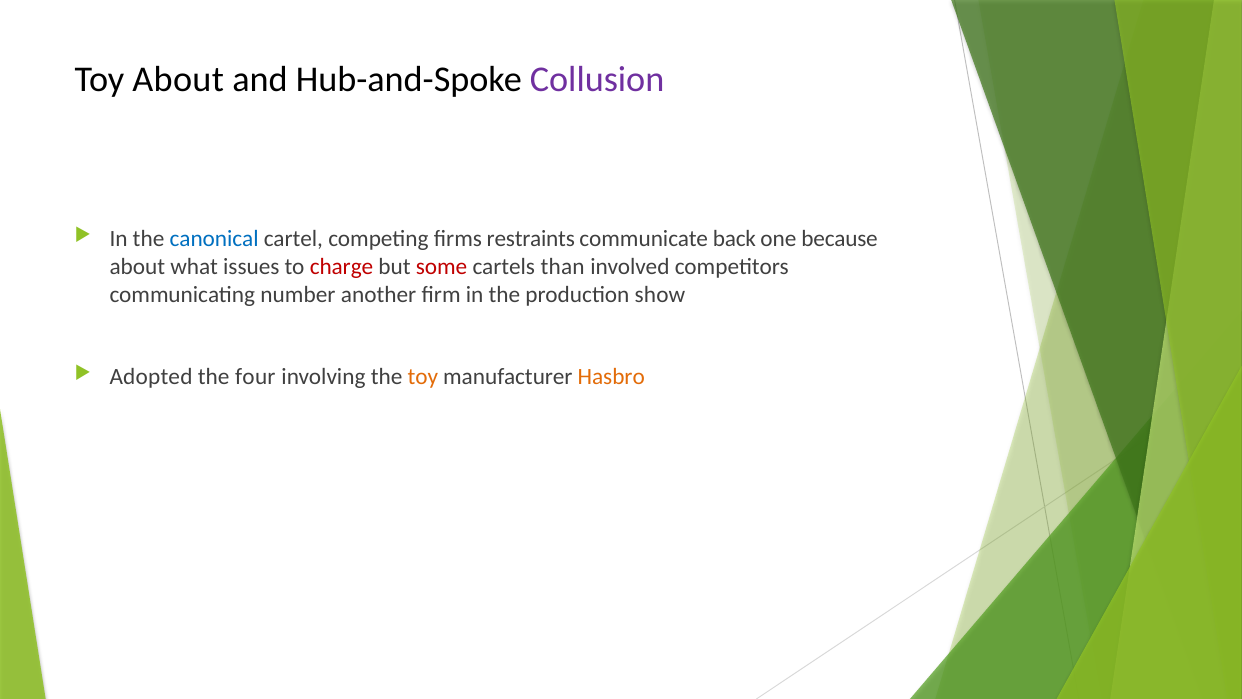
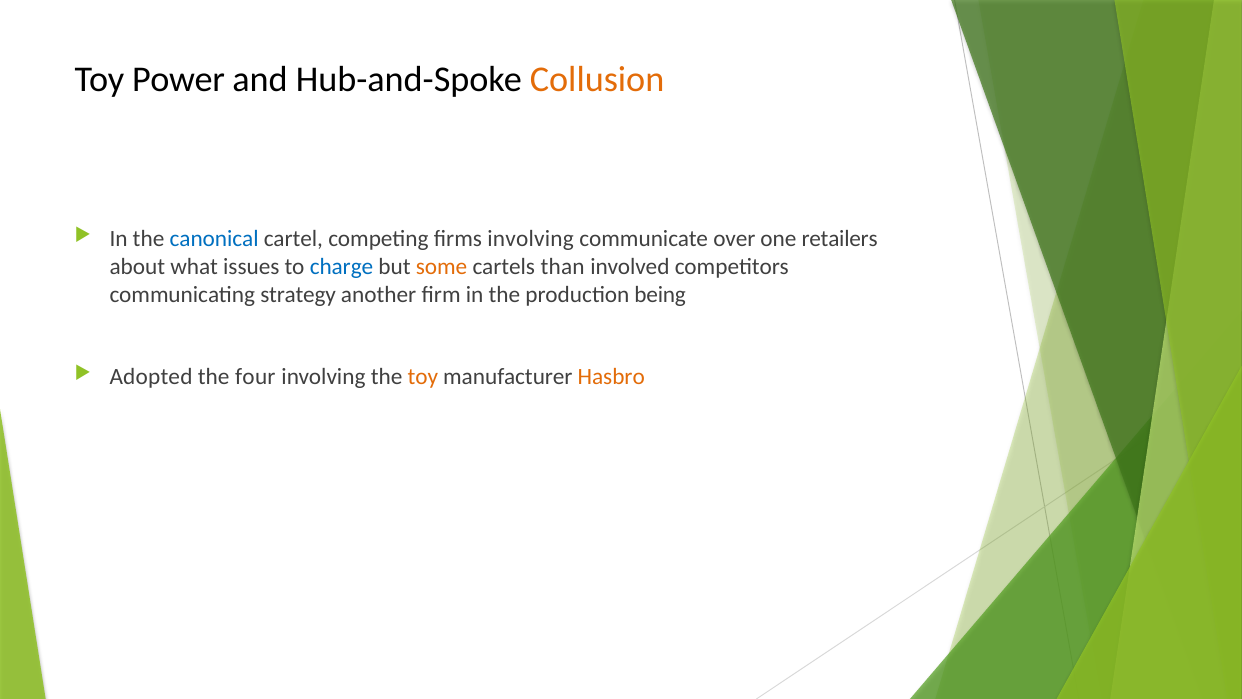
Toy About: About -> Power (179, 80)
Collusion colour: purple -> orange (597, 80)
firms restraints: restraints -> involving (531, 239)
back: back -> over (734, 239)
because: because -> retailers (840, 239)
charge colour: red -> blue (341, 267)
some colour: red -> orange (442, 267)
number: number -> strategy (298, 295)
show: show -> being (660, 295)
